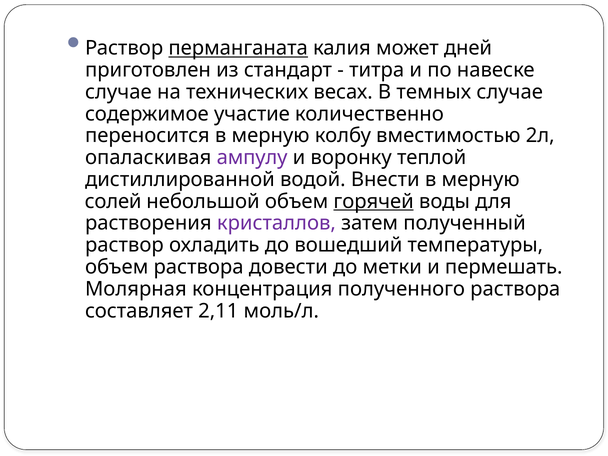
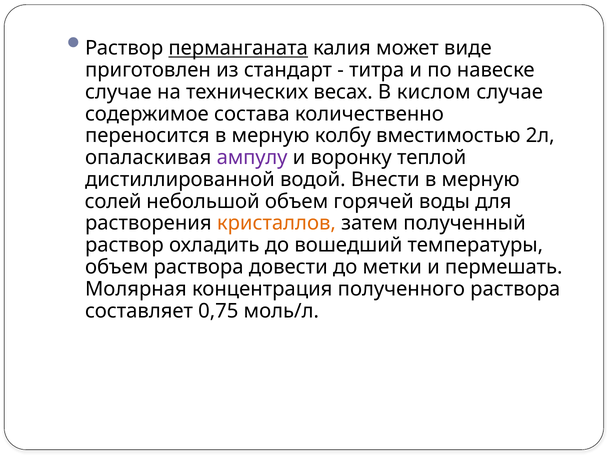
дней: дней -> виде (468, 48)
темных: темных -> кислом (434, 92)
участие: участие -> состава (252, 114)
горячей underline: present -> none (374, 201)
кристаллов colour: purple -> orange (276, 223)
2,11: 2,11 -> 0,75 (218, 311)
